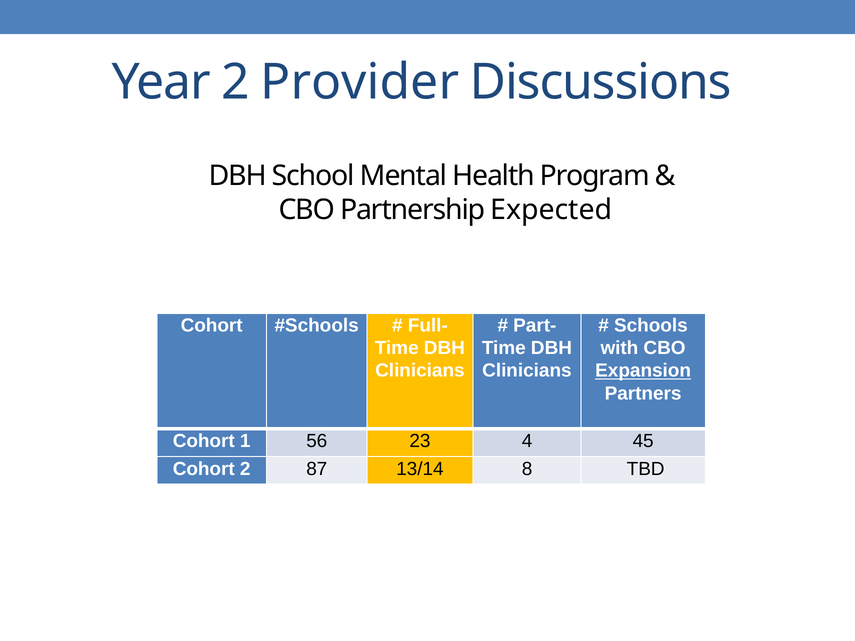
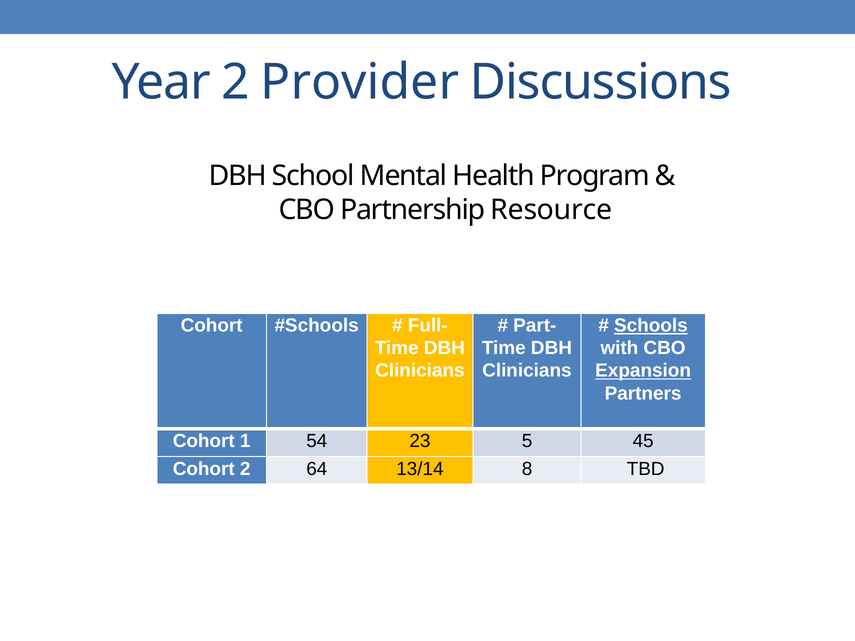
Expected: Expected -> Resource (551, 210)
Schools underline: none -> present (651, 326)
56: 56 -> 54 (317, 441)
4: 4 -> 5 (527, 441)
87: 87 -> 64 (317, 469)
